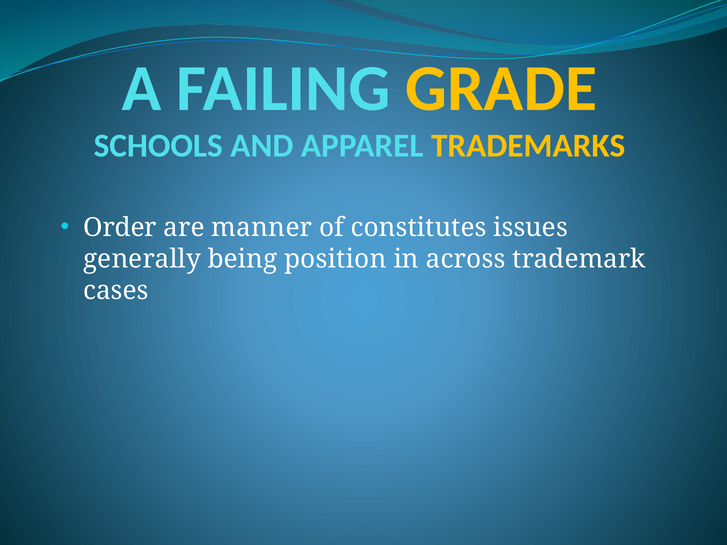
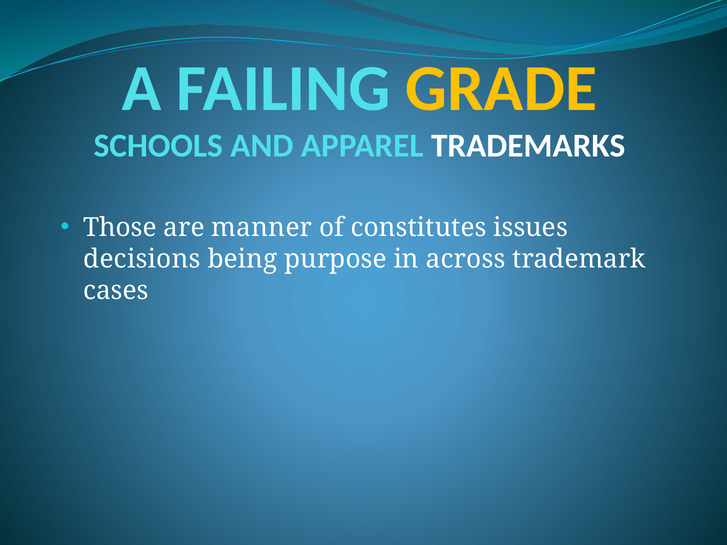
TRADEMARKS colour: yellow -> white (528, 146)
Order: Order -> Those (120, 228)
generally: generally -> decisions (142, 259)
position: position -> purpose (335, 259)
